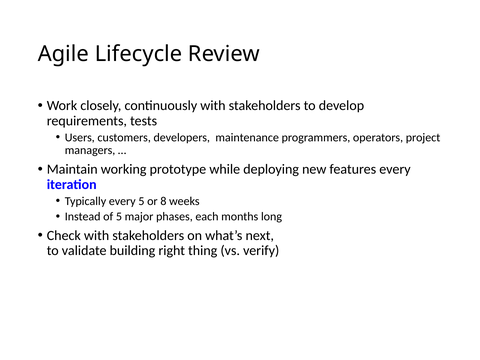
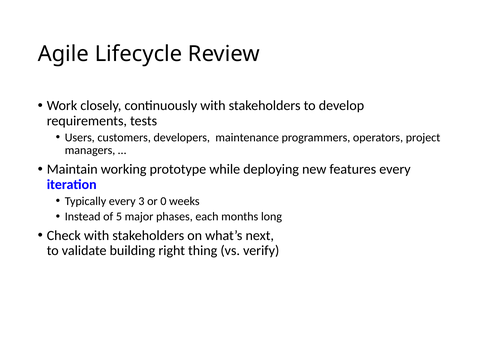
every 5: 5 -> 3 (141, 201)
8: 8 -> 0 (163, 201)
